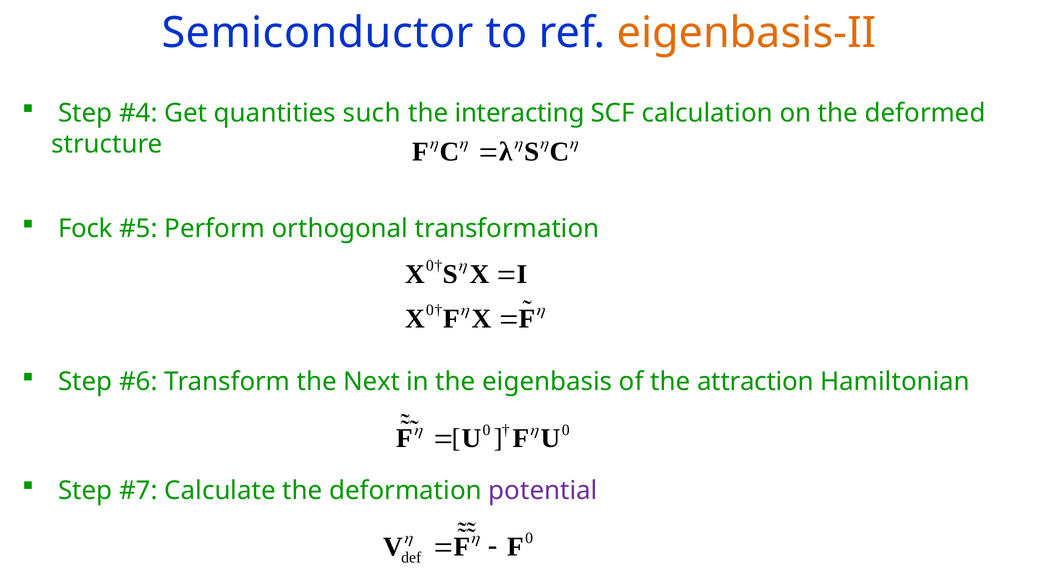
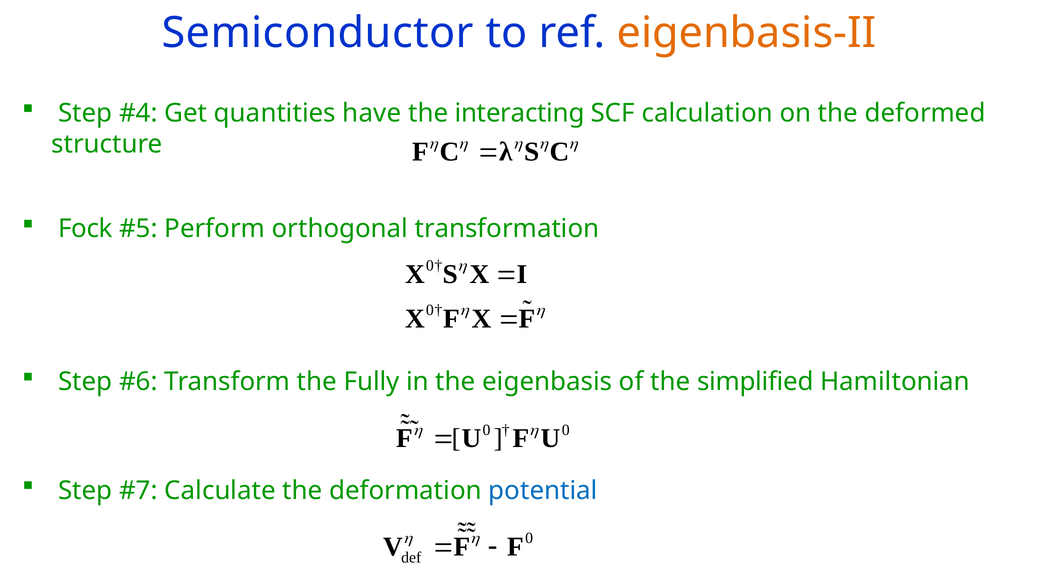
such: such -> have (372, 113)
Next: Next -> Fully (372, 382)
attraction: attraction -> simplified (755, 382)
potential colour: purple -> blue (543, 491)
